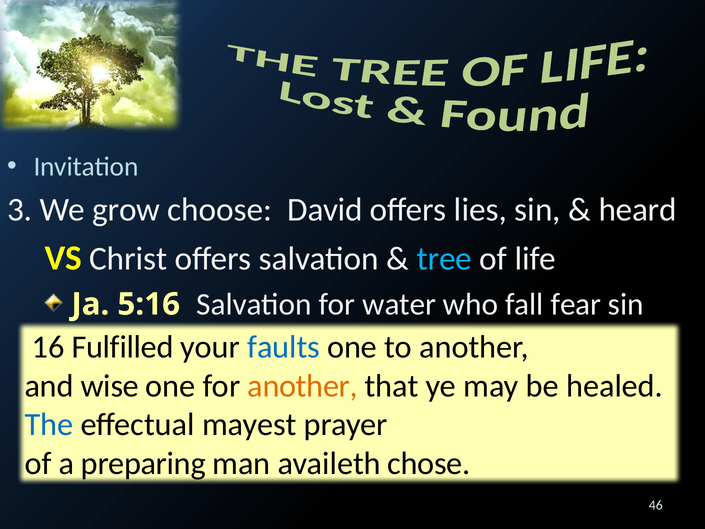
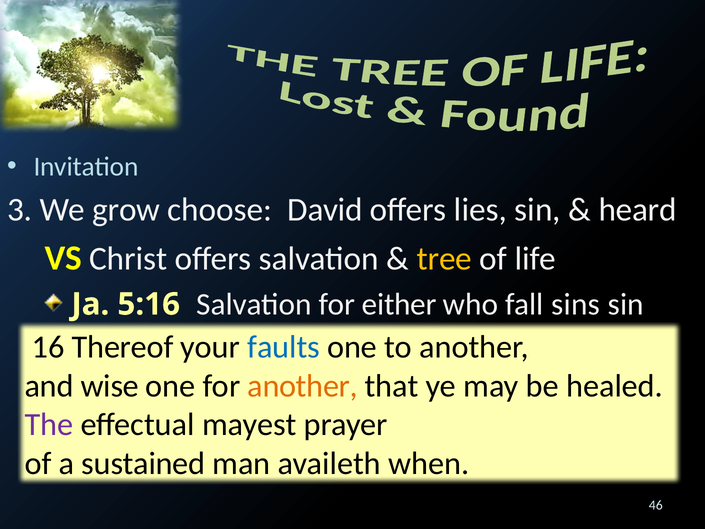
tree colour: light blue -> yellow (444, 259)
water: water -> either (399, 304)
fear: fear -> sins (576, 304)
Fulfilled: Fulfilled -> Thereof (123, 347)
The colour: blue -> purple (49, 425)
preparing: preparing -> sustained (143, 463)
chose: chose -> when (429, 463)
